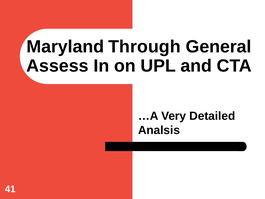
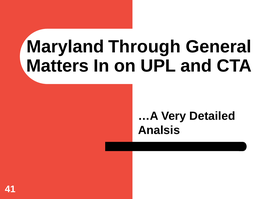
Assess: Assess -> Matters (57, 66)
